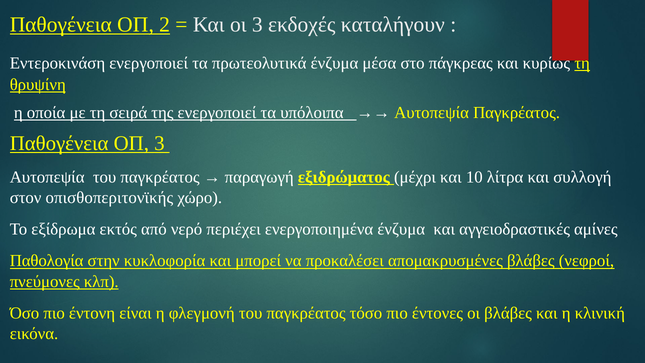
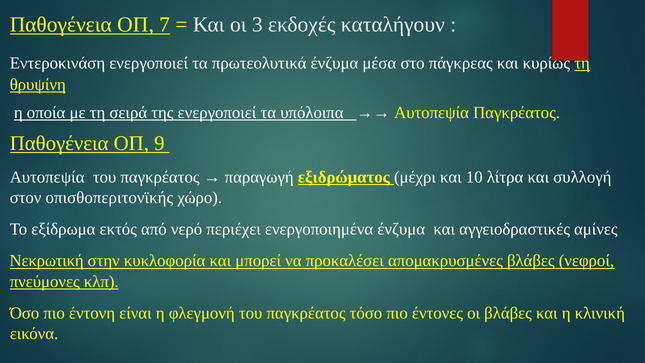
2: 2 -> 7 (165, 25)
ΟΠ 3: 3 -> 9 (159, 143)
Παθολογία: Παθολογία -> Νεκρωτική (47, 261)
